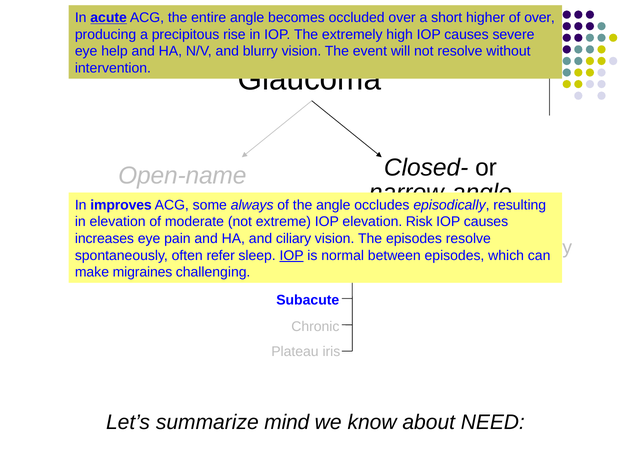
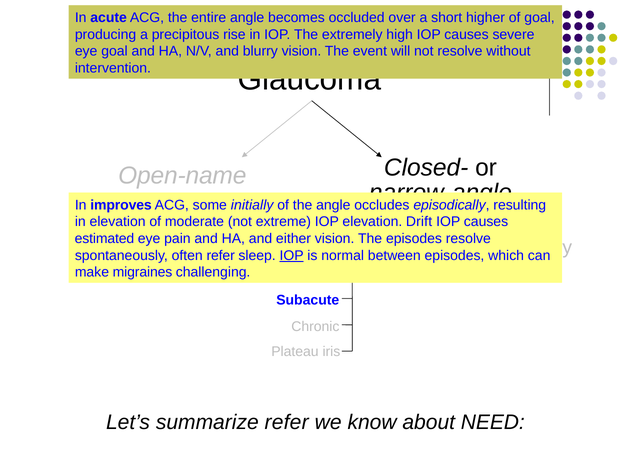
acute underline: present -> none (109, 18)
of over: over -> goal (539, 18)
eye help: help -> goal (114, 51)
always: always -> initially (252, 205)
Risk: Risk -> Drift (419, 222)
increases: increases -> estimated (104, 239)
ciliary: ciliary -> either (294, 239)
summarize mind: mind -> refer (287, 422)
